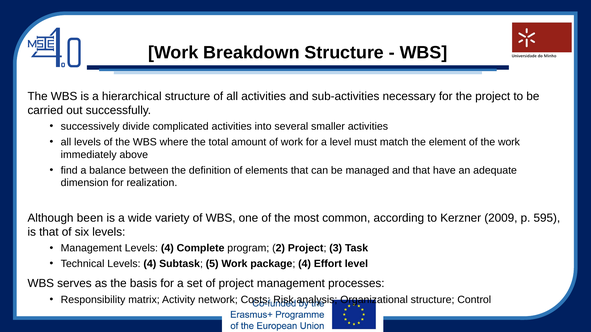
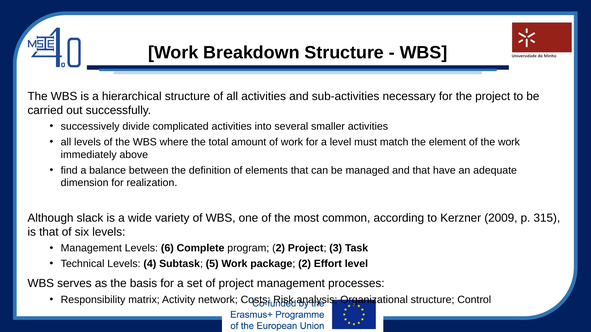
been: been -> slack (90, 218)
595: 595 -> 315 (547, 218)
Management Levels 4: 4 -> 6 (167, 249)
package 4: 4 -> 2 (305, 264)
